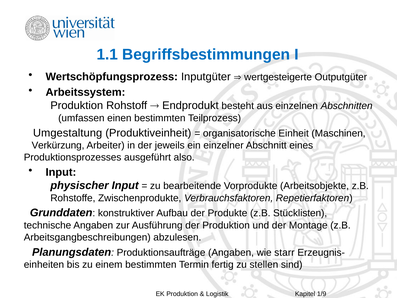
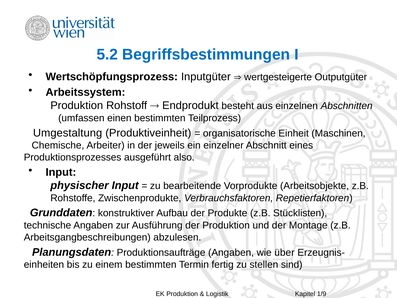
1.1: 1.1 -> 5.2 (107, 55)
Verkürzung: Verkürzung -> Chemische (58, 145)
starr: starr -> über (284, 252)
